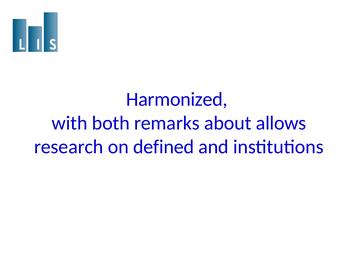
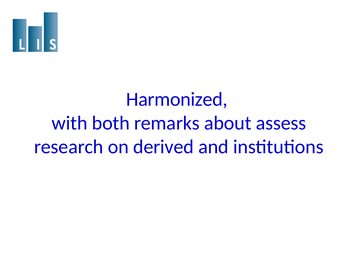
allows: allows -> assess (281, 123)
defined: defined -> derived (164, 147)
